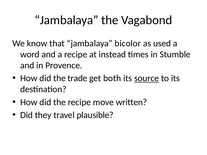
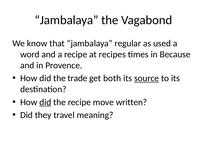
bicolor: bicolor -> regular (128, 43)
instead: instead -> recipes (112, 54)
Stumble: Stumble -> Because (175, 54)
did underline: none -> present (45, 102)
plausible: plausible -> meaning (95, 115)
